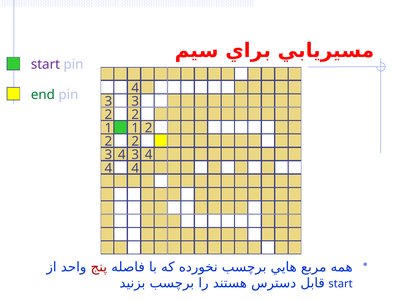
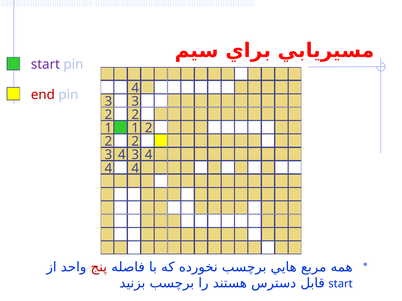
end colour: green -> red (43, 95)
